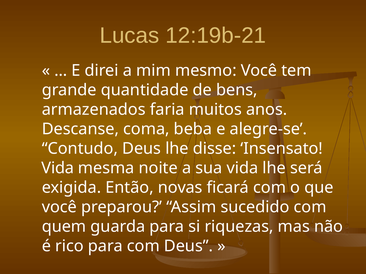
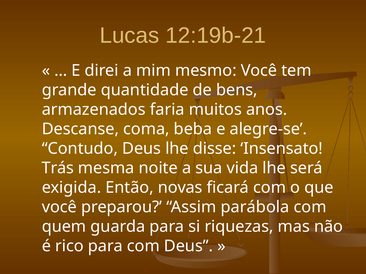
Vida: Vida -> Trás (58, 168)
sucedido: sucedido -> parábola (255, 207)
